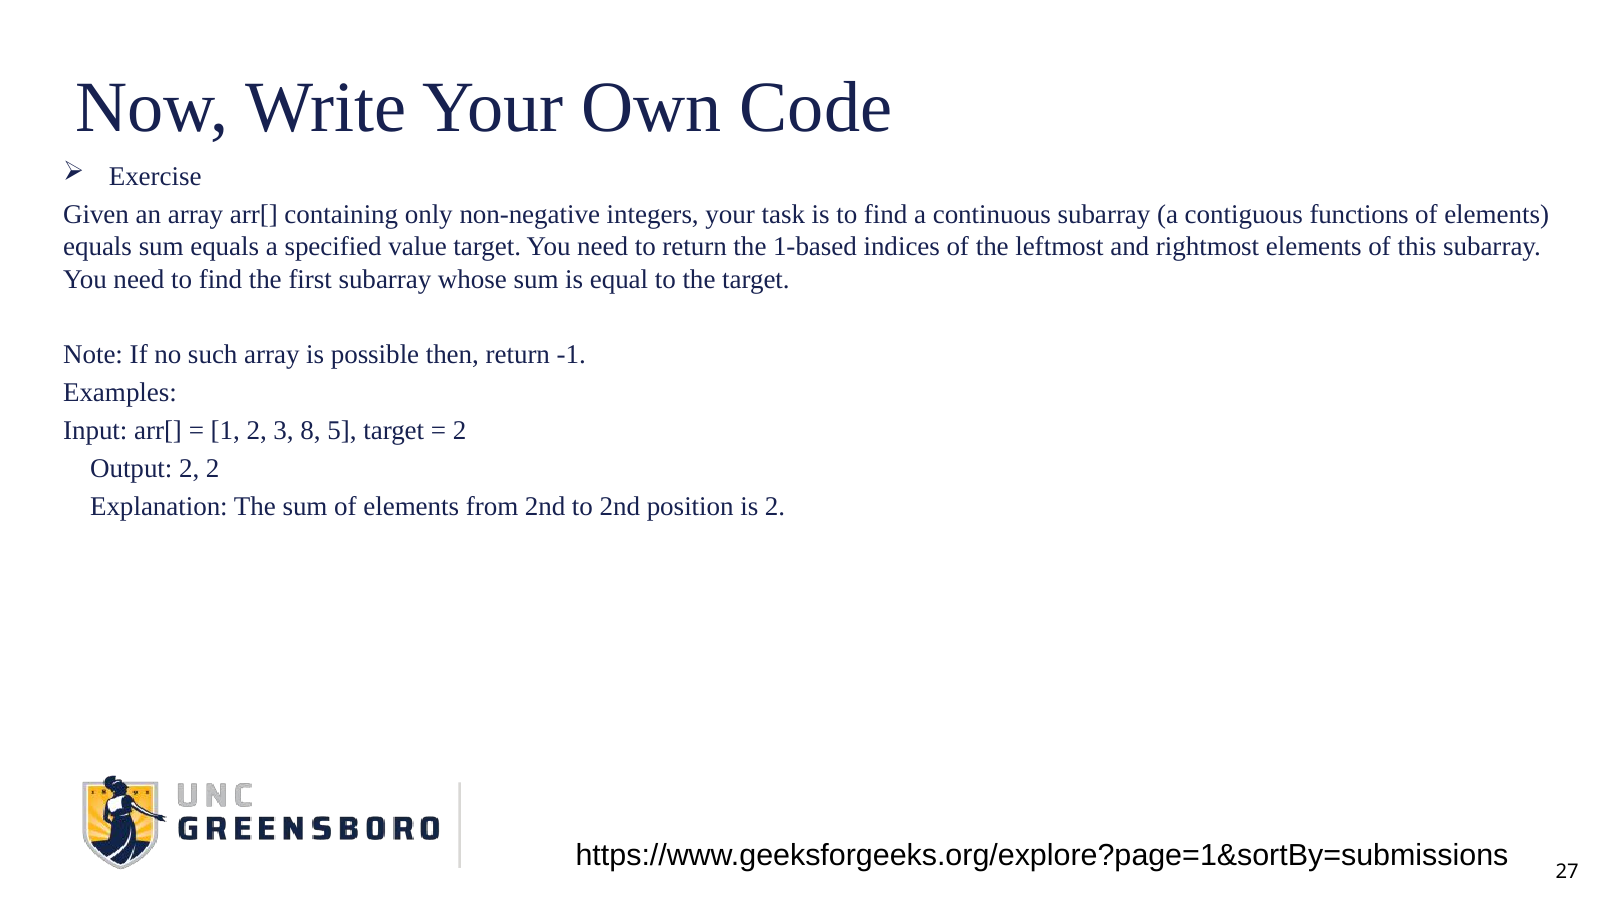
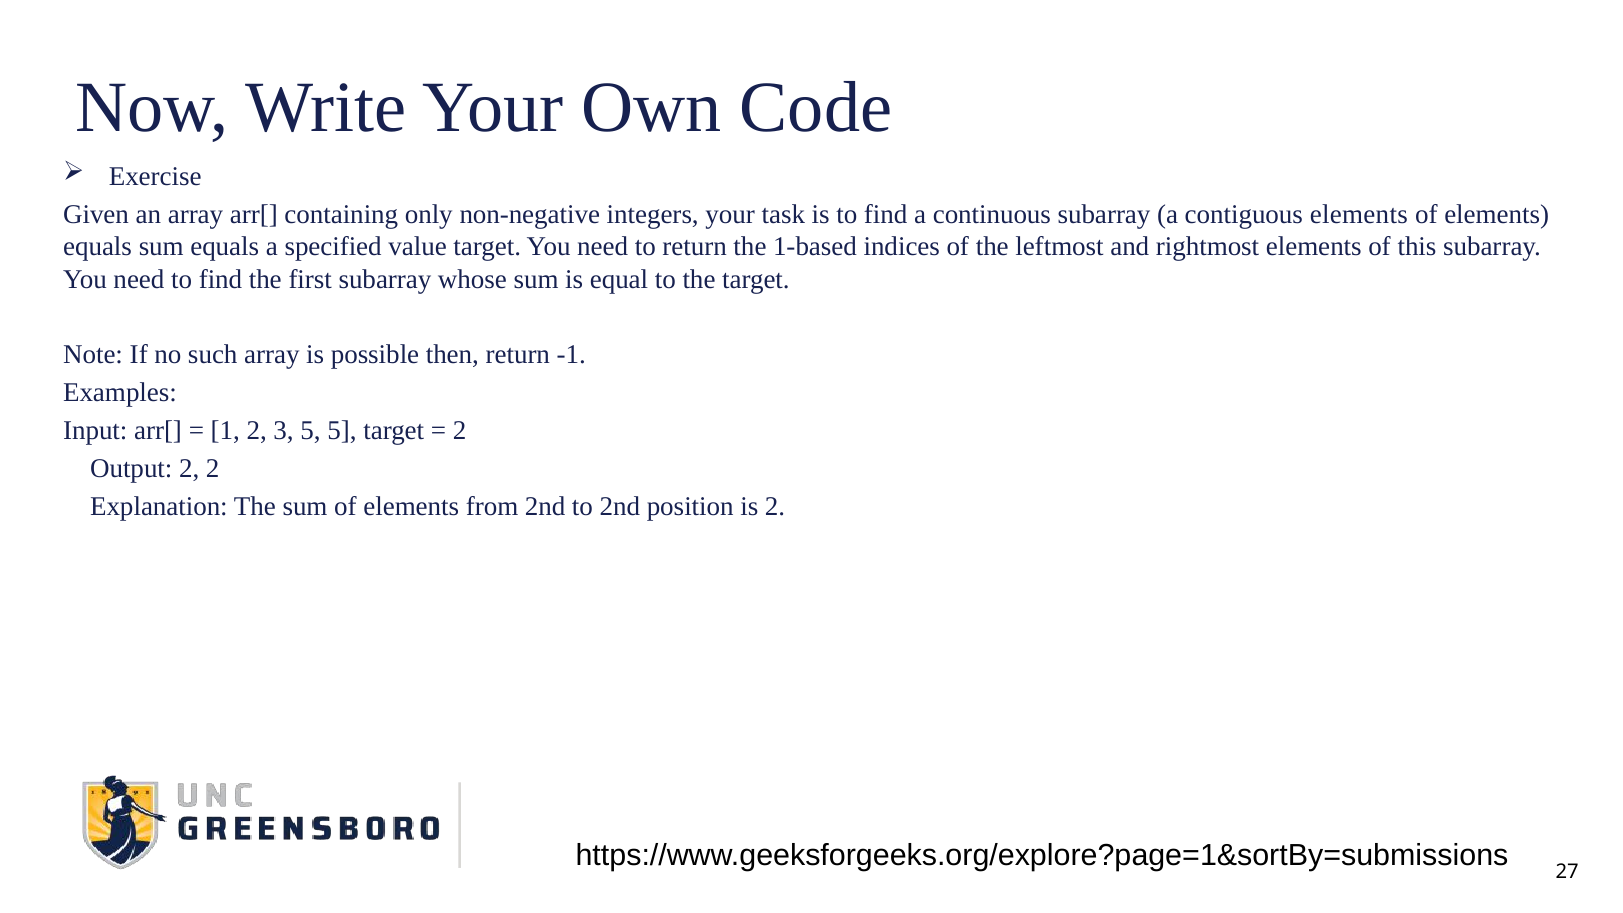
contiguous functions: functions -> elements (1359, 214)
3 8: 8 -> 5 (311, 431)
